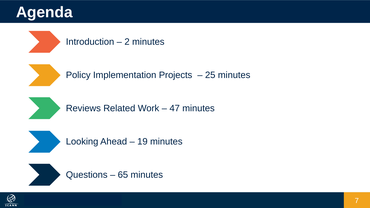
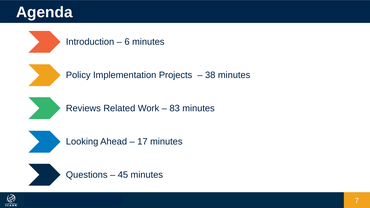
2: 2 -> 6 (127, 42)
25: 25 -> 38 (210, 75)
47: 47 -> 83 (175, 108)
19: 19 -> 17 (142, 142)
65: 65 -> 45 (123, 175)
